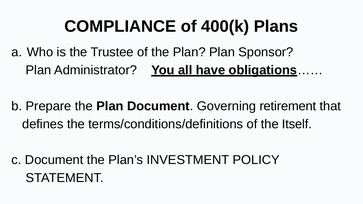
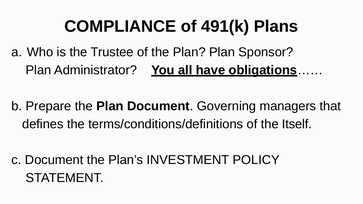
400(k: 400(k -> 491(k (225, 26)
retirement: retirement -> managers (288, 106)
